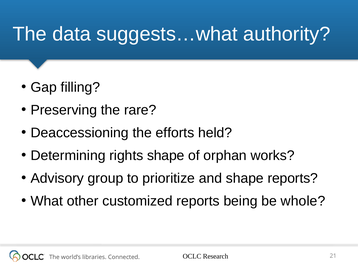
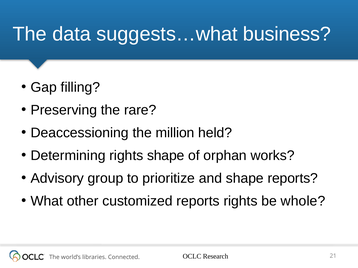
authority: authority -> business (287, 34)
efforts: efforts -> million (175, 133)
reports being: being -> rights (241, 201)
